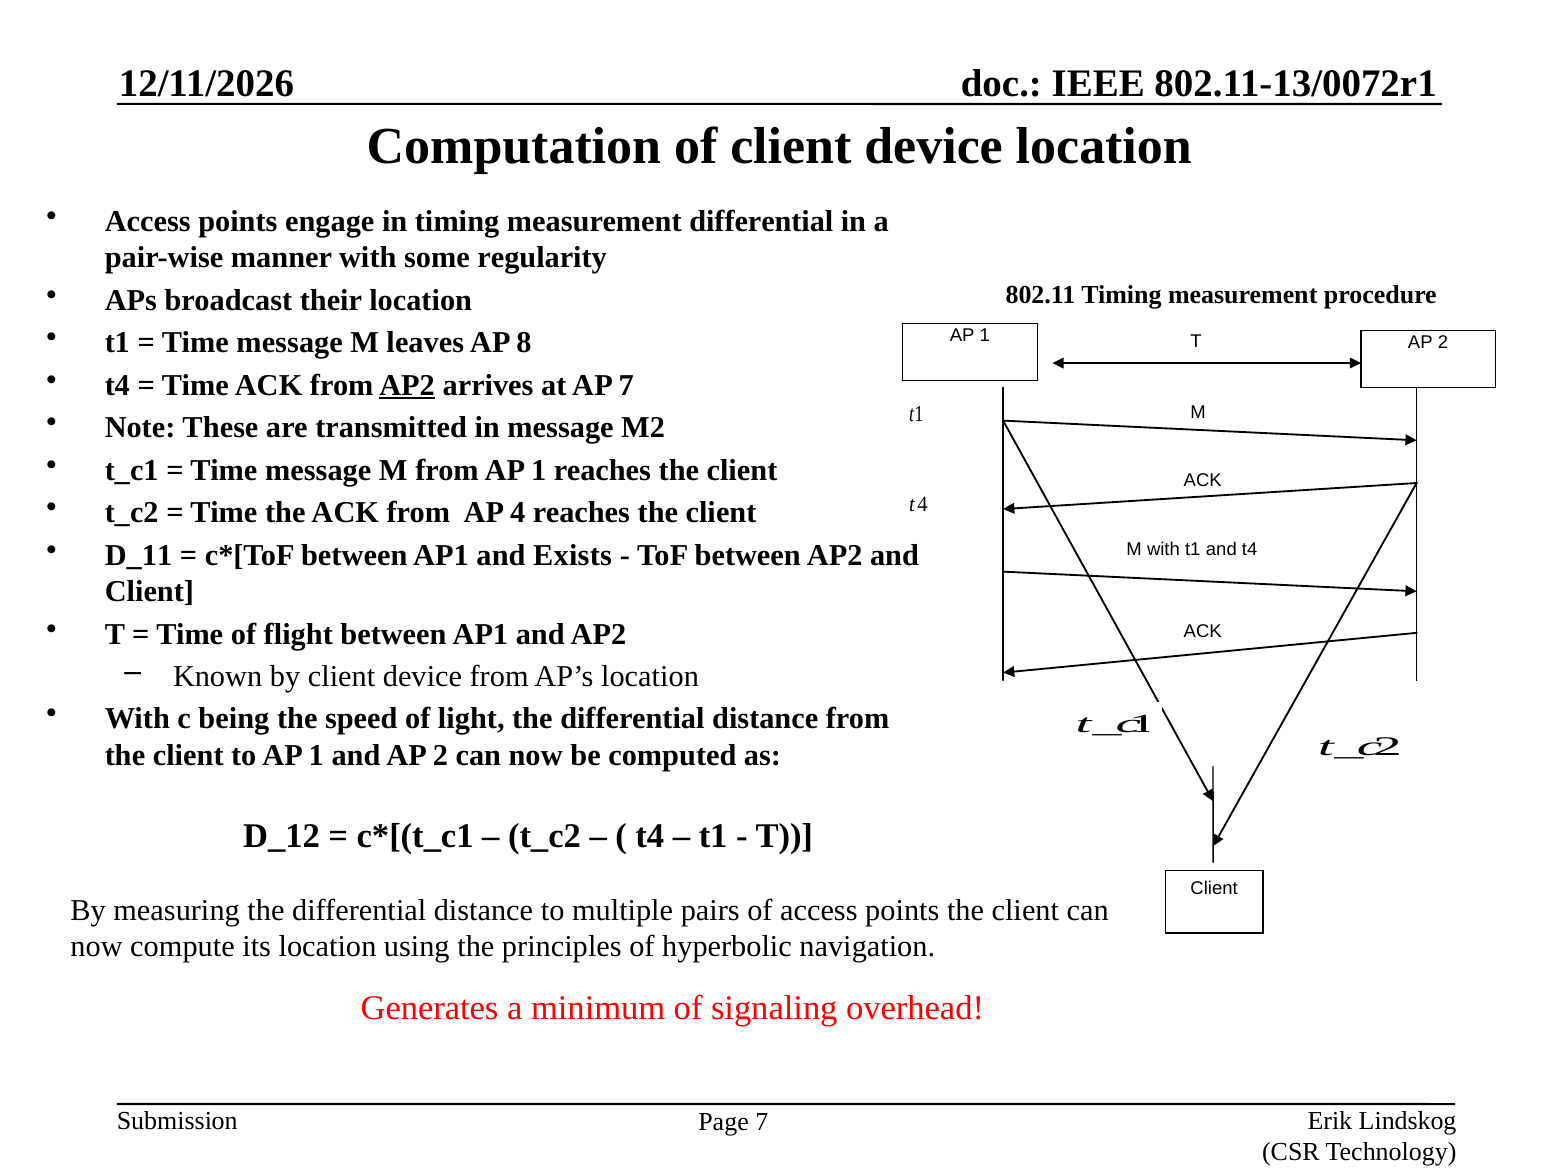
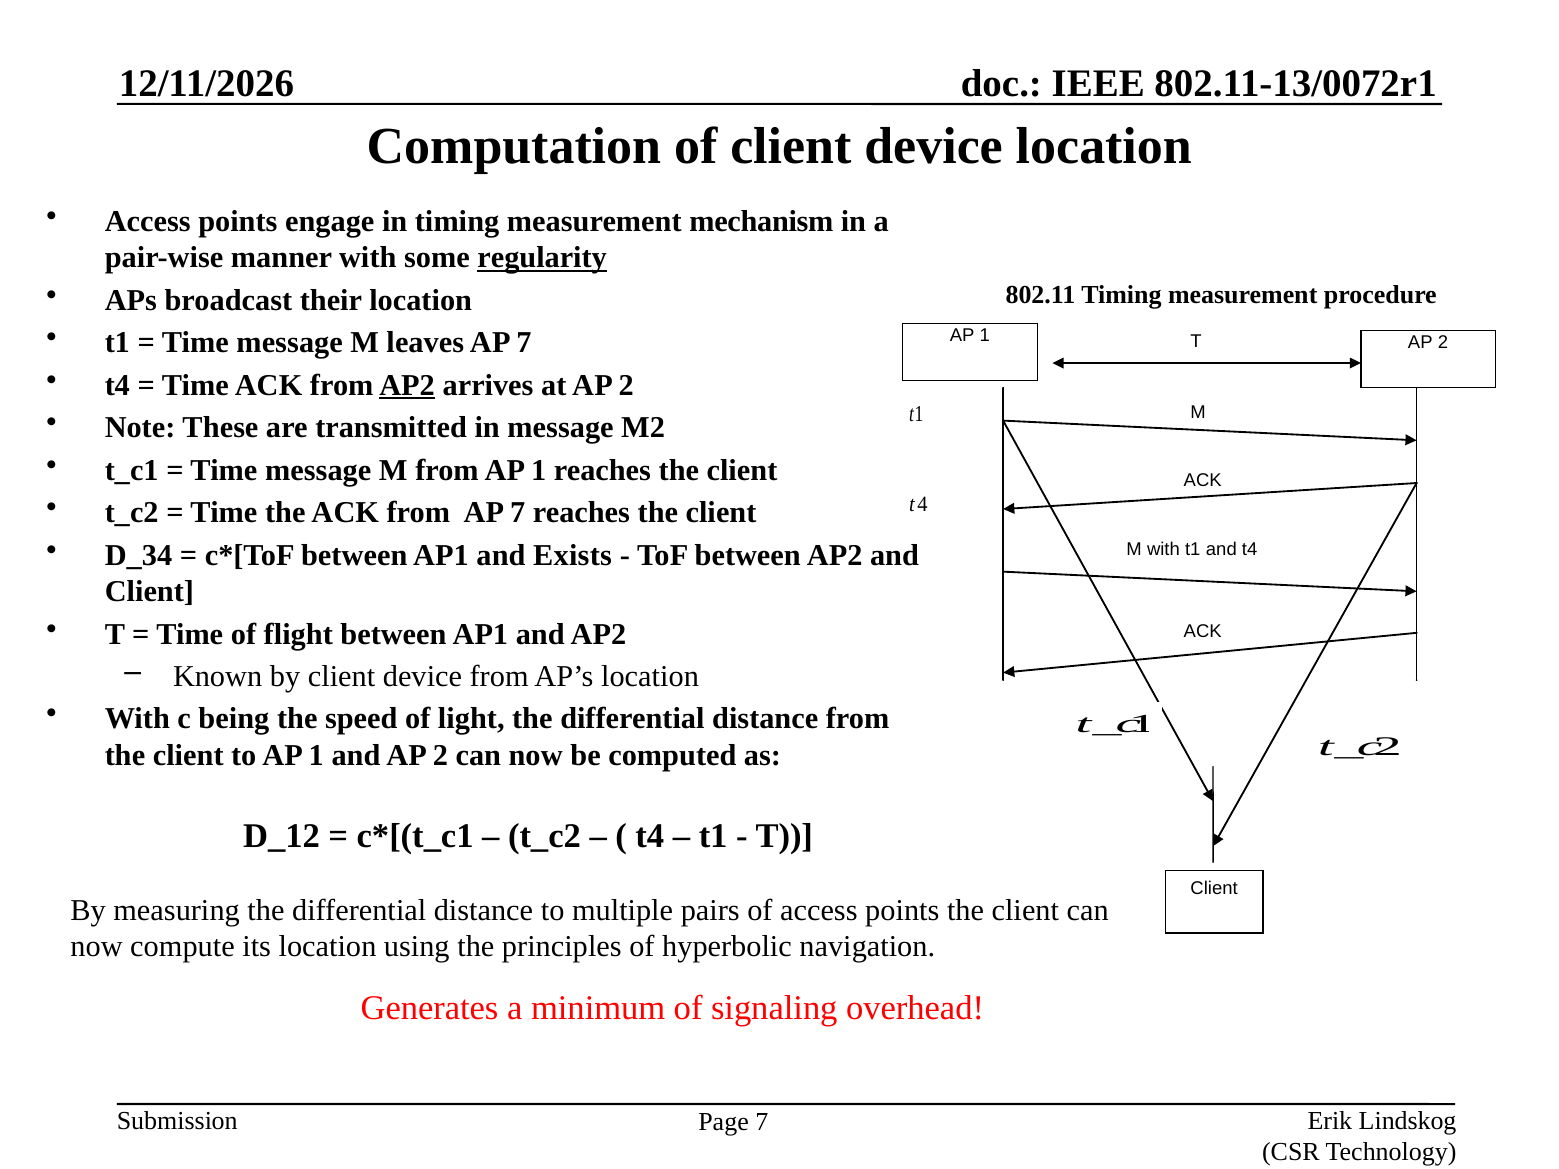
measurement differential: differential -> mechanism (761, 222)
regularity underline: none -> present (542, 258)
leaves AP 8: 8 -> 7 (524, 343)
at AP 7: 7 -> 2 (626, 385)
from AP 4: 4 -> 7 (518, 513)
D_11: D_11 -> D_34 (139, 555)
